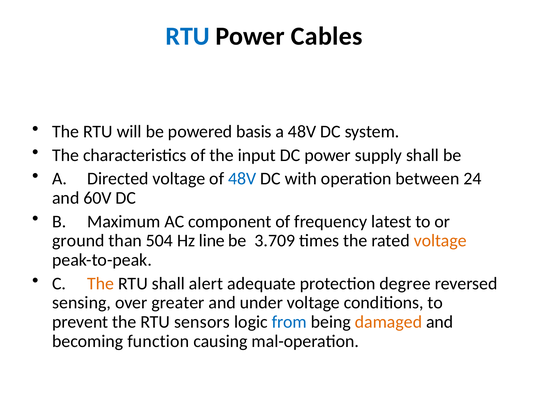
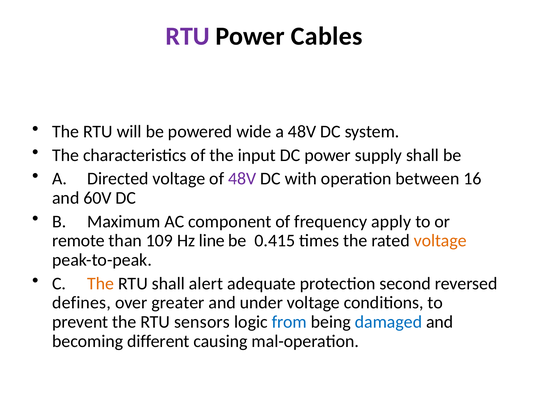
RTU colour: blue -> purple (188, 36)
basis: basis -> wide (254, 132)
48V colour: blue -> purple (242, 179)
24: 24 -> 16 (472, 179)
latest: latest -> apply (391, 222)
ground: ground -> remote (79, 241)
504: 504 -> 109 (159, 241)
3.709: 3.709 -> 0.415 (275, 241)
degree: degree -> second (405, 284)
sensing: sensing -> defines (82, 303)
damaged colour: orange -> blue (388, 322)
function: function -> different (158, 341)
